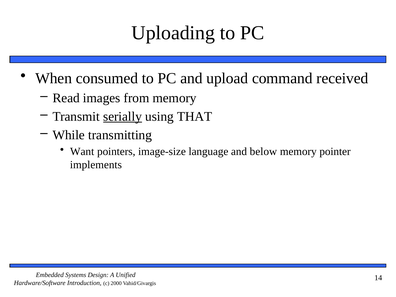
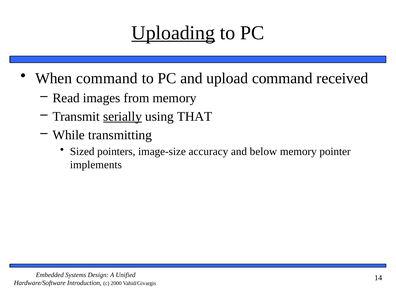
Uploading underline: none -> present (173, 33)
When consumed: consumed -> command (107, 78)
Want: Want -> Sized (82, 151)
language: language -> accuracy (208, 151)
